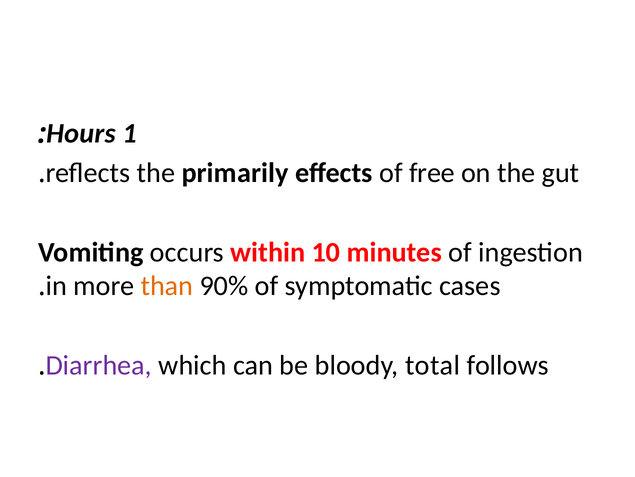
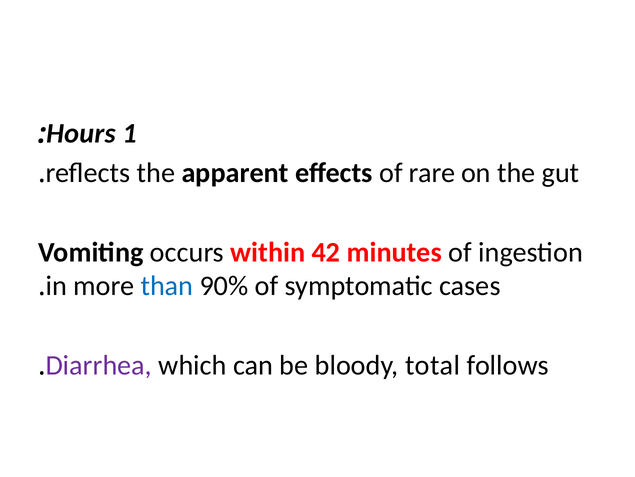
primarily: primarily -> apparent (235, 173)
free: free -> rare (432, 173)
10: 10 -> 42 (326, 252)
than colour: orange -> blue (167, 286)
